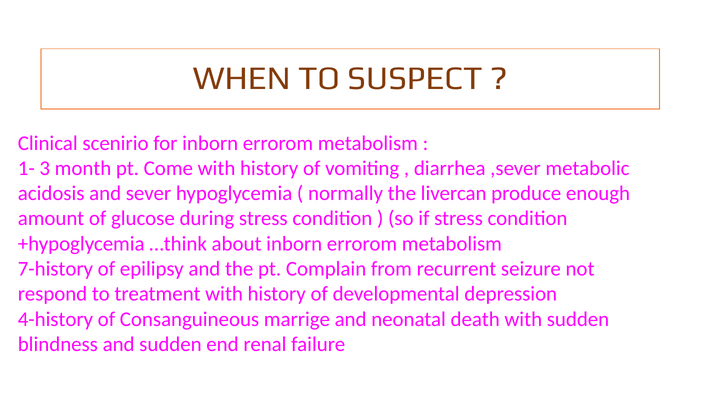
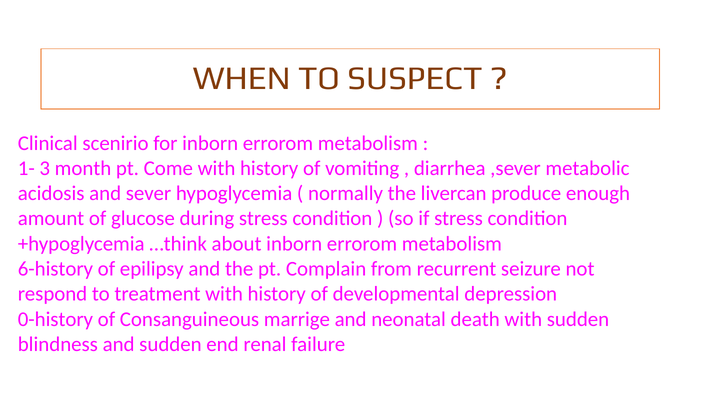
7-history: 7-history -> 6-history (55, 268)
4-history: 4-history -> 0-history (55, 319)
